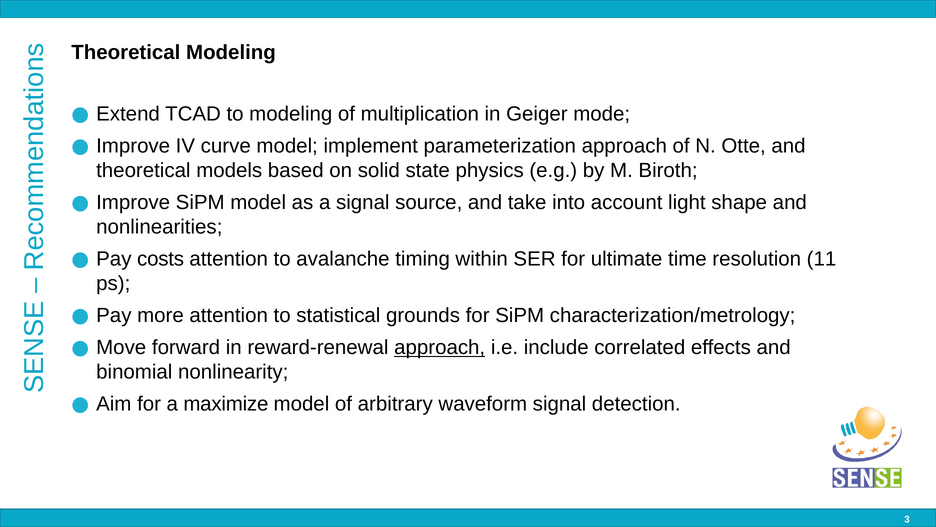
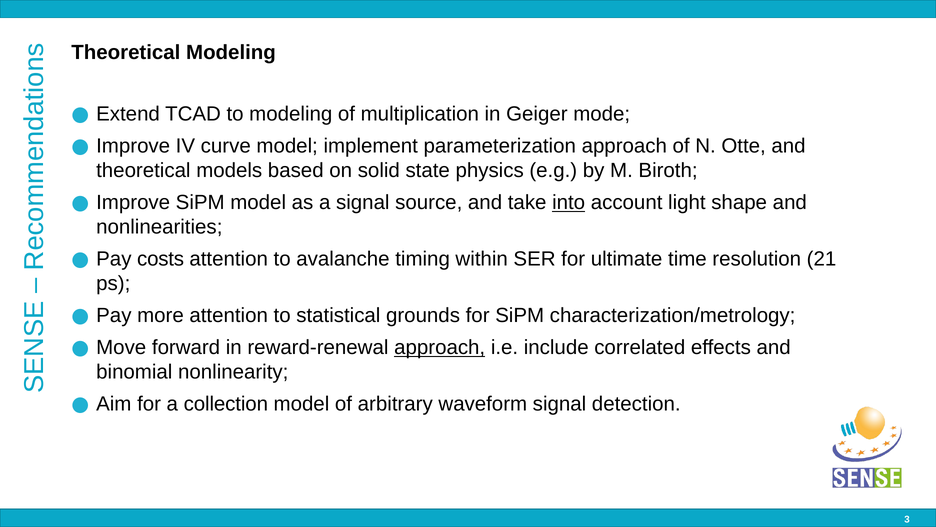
into underline: none -> present (569, 202)
11: 11 -> 21 (822, 259)
maximize: maximize -> collection (226, 404)
